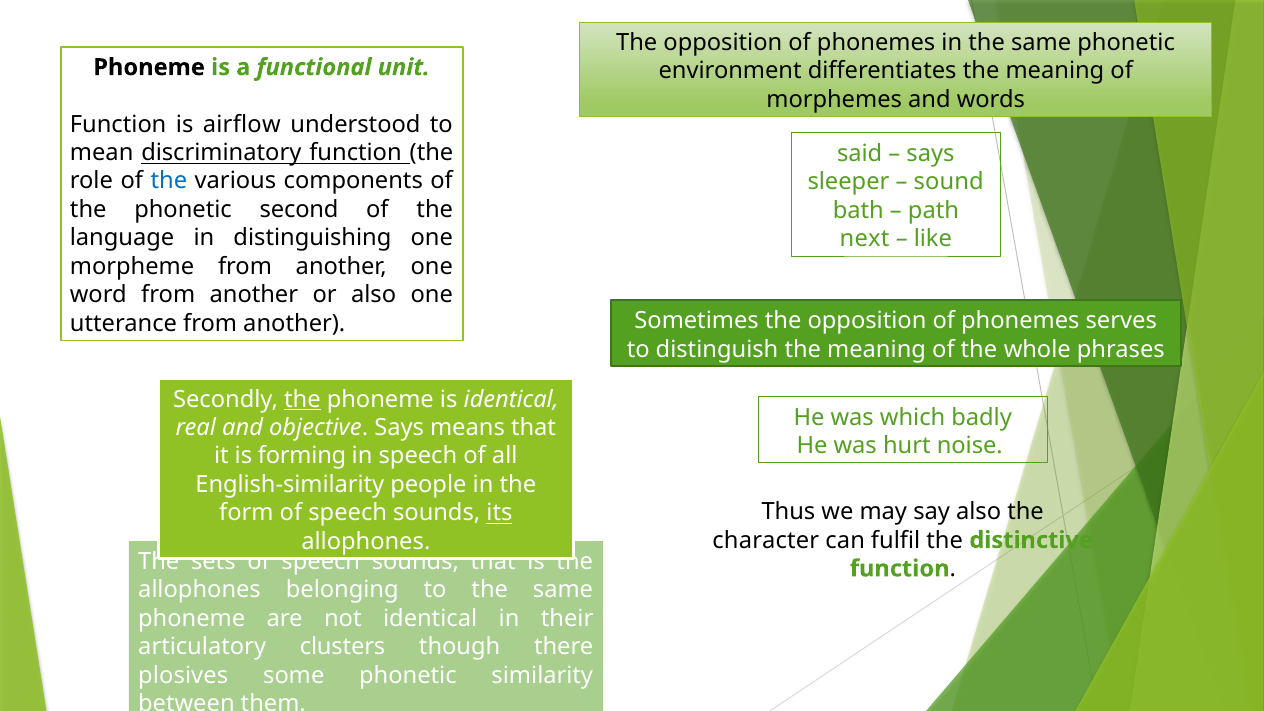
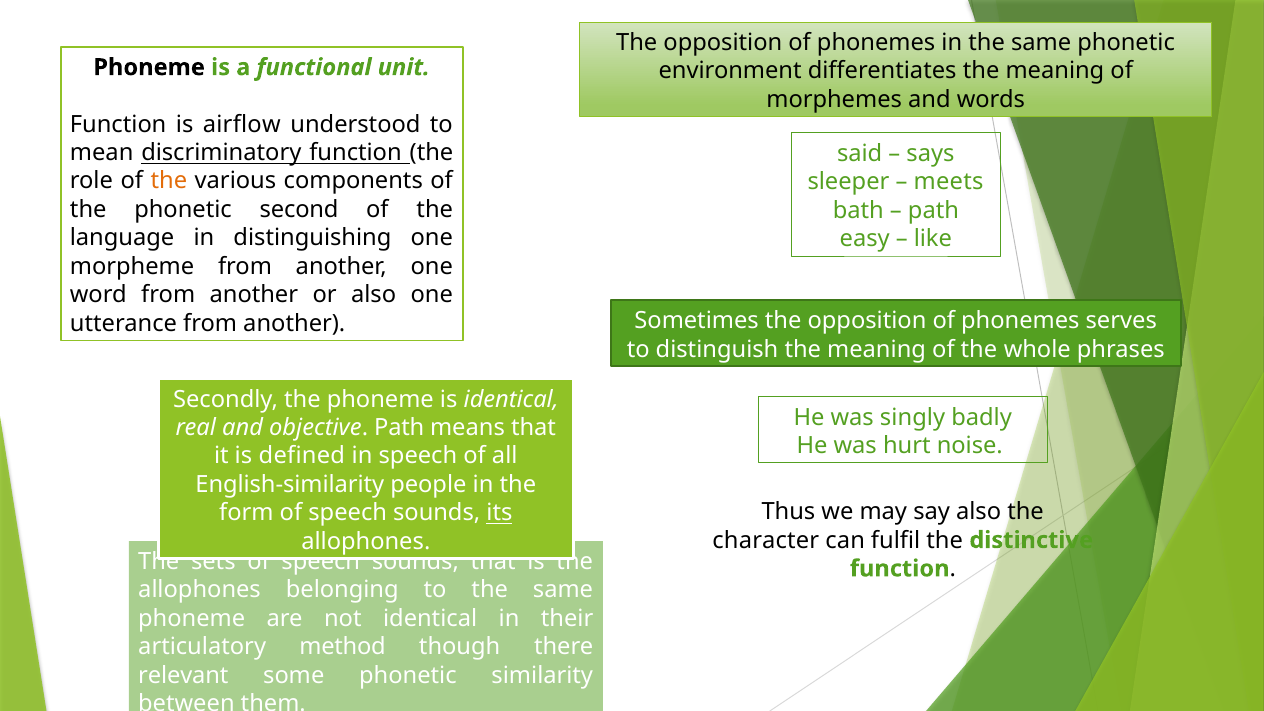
the colour: blue -> orange (169, 181)
sound: sound -> meets (949, 182)
next: next -> easy (865, 239)
the underline: present -> none (302, 399)
which: which -> singly (913, 417)
objective Says: Says -> Path (399, 428)
forming: forming -> defined (302, 456)
clusters: clusters -> method (343, 647)
plosives: plosives -> relevant (183, 675)
